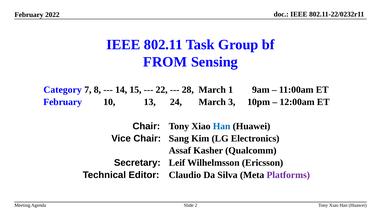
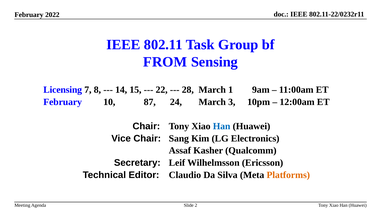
Category: Category -> Licensing (63, 90)
13: 13 -> 87 (150, 102)
Platforms colour: purple -> orange (288, 175)
